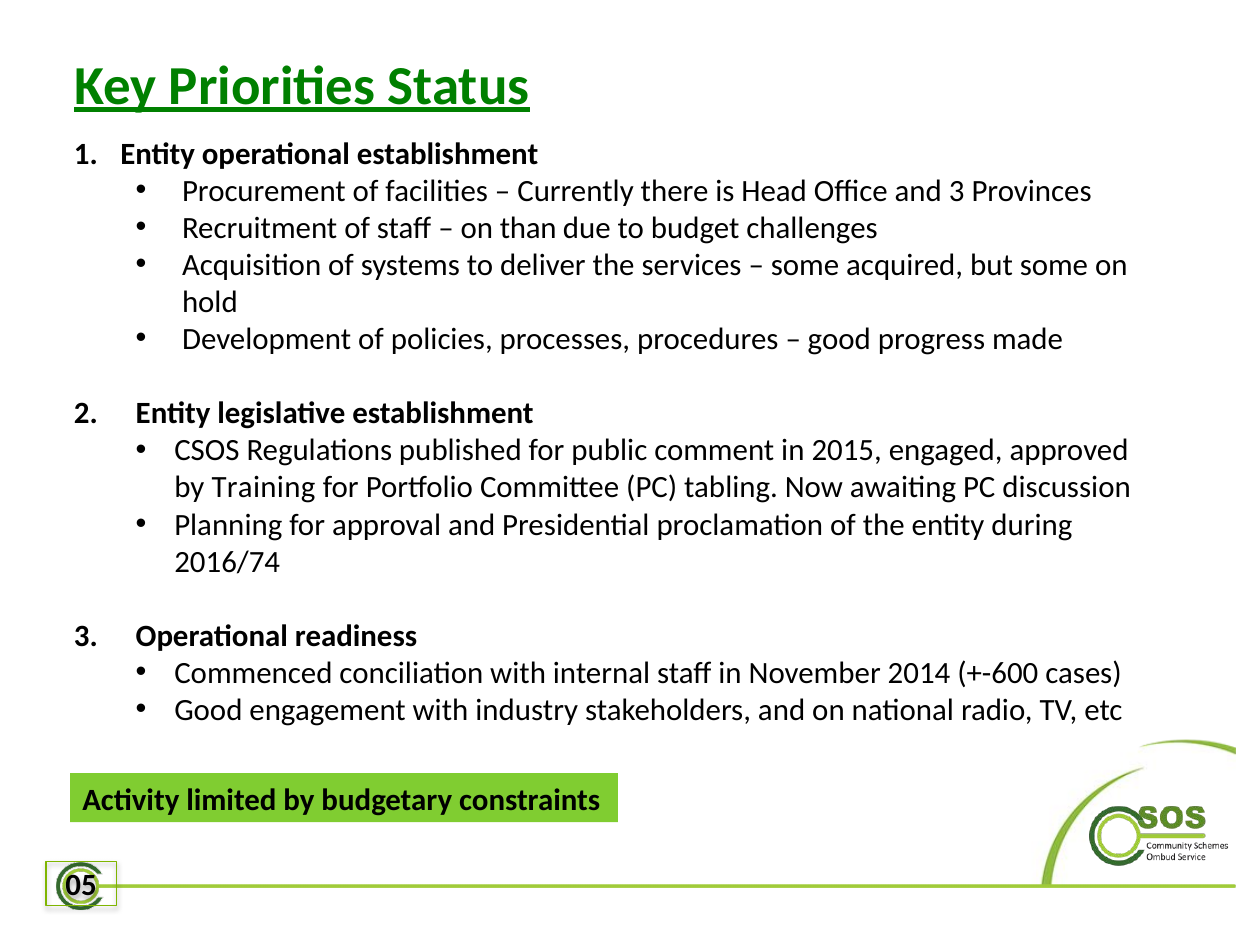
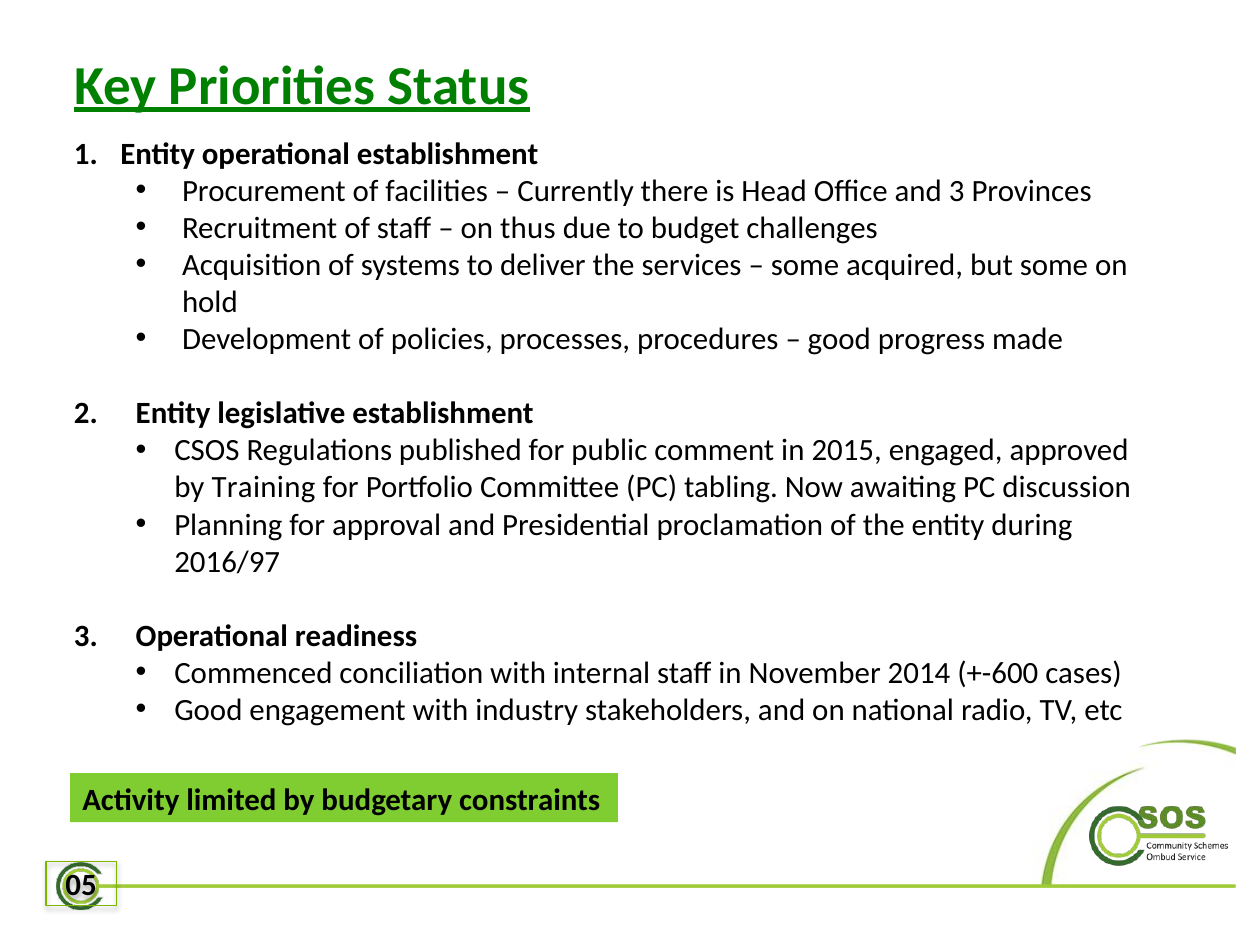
than: than -> thus (528, 228)
2016/74: 2016/74 -> 2016/97 (227, 562)
